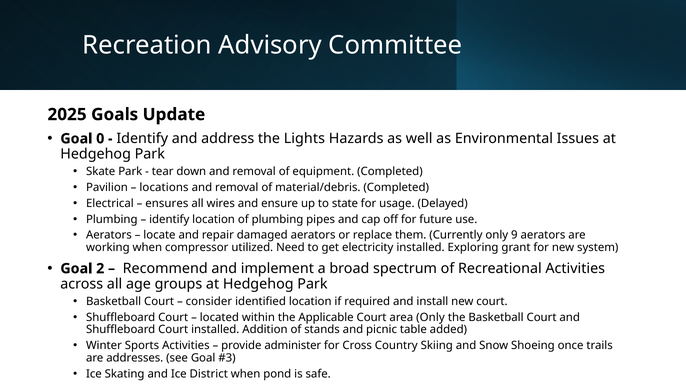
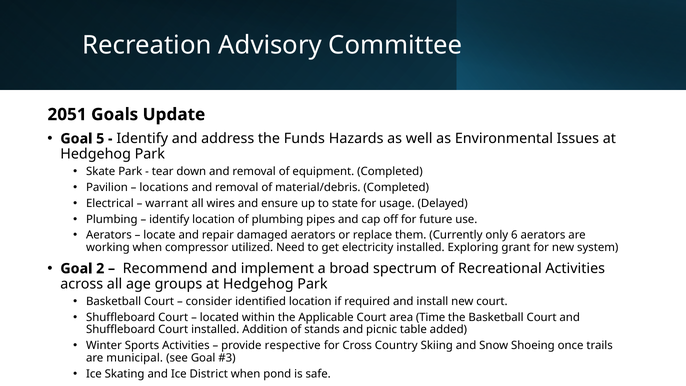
2025: 2025 -> 2051 (67, 114)
0: 0 -> 5 (100, 139)
Lights: Lights -> Funds (304, 139)
ensures: ensures -> warrant (167, 203)
9: 9 -> 6 (514, 235)
area Only: Only -> Time (431, 317)
administer: administer -> respective (293, 345)
addresses: addresses -> municipal (135, 358)
